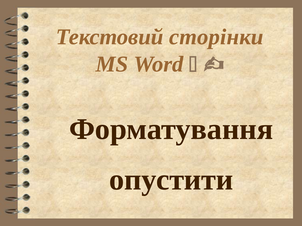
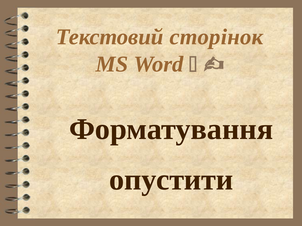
сторінки: сторінки -> сторінок (216, 37)
